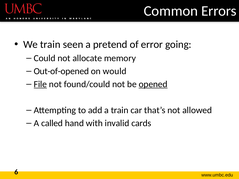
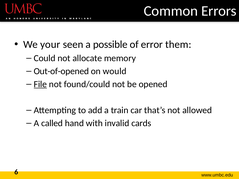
We train: train -> your (50, 44)
pretend: pretend -> possible (110, 44)
going: going -> them (178, 44)
opened underline: present -> none (153, 84)
